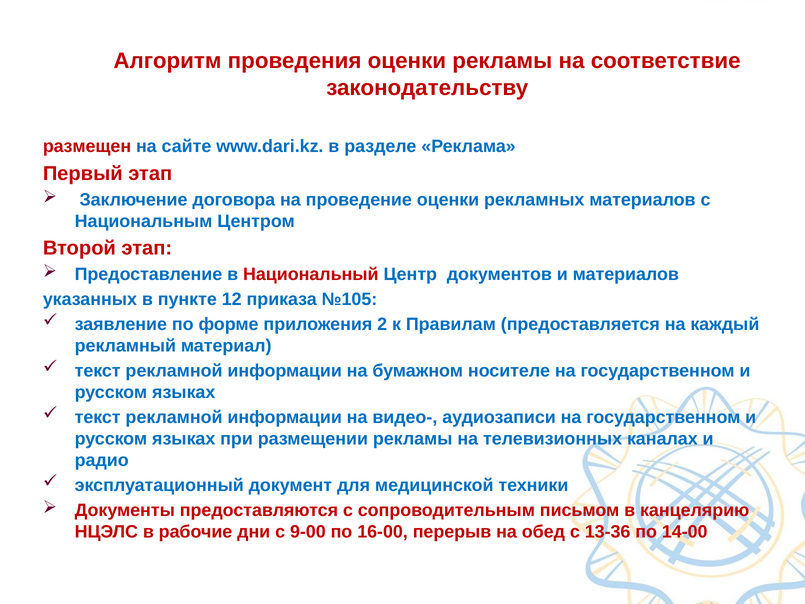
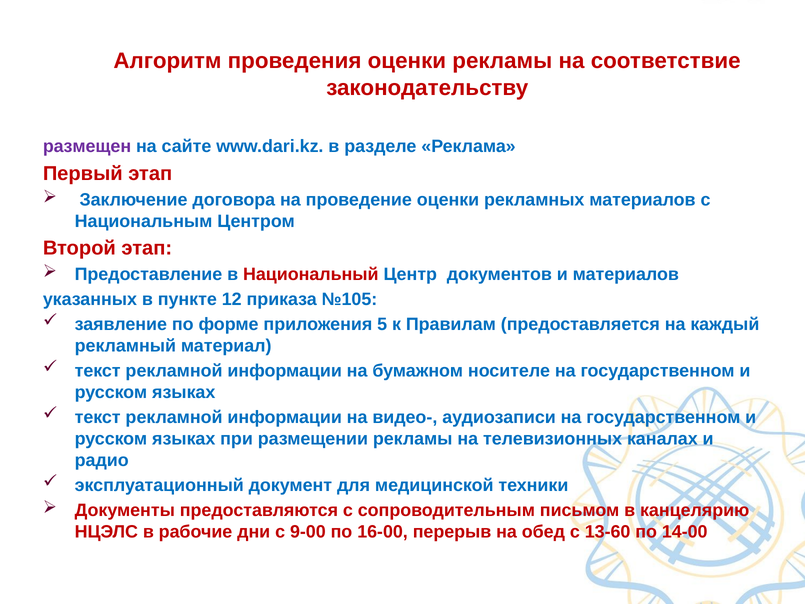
размещен colour: red -> purple (87, 146)
2: 2 -> 5 (382, 324)
13-36: 13-36 -> 13-60 (608, 532)
